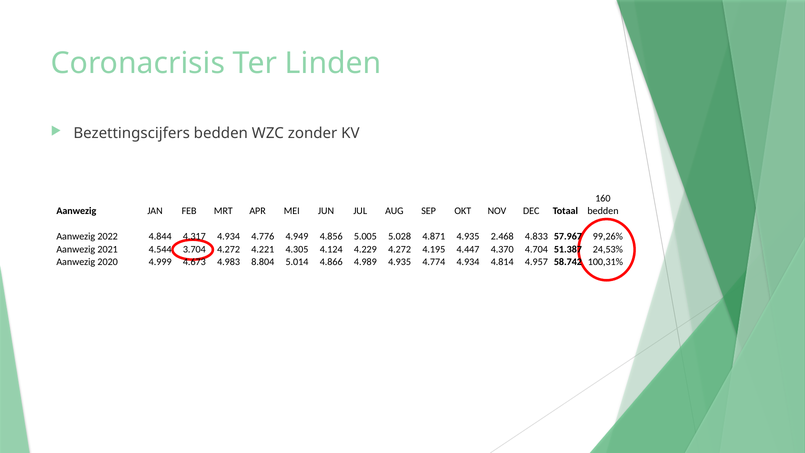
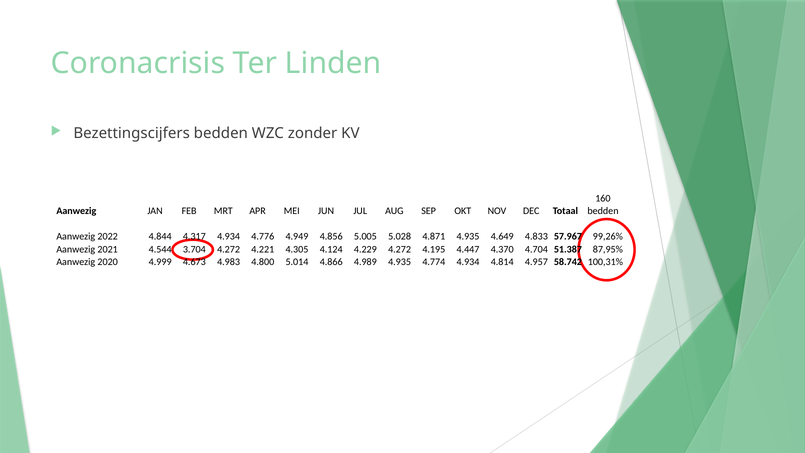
2.468: 2.468 -> 4.649 (502, 236)
24,53%: 24,53% -> 87,95% (608, 249)
8.804: 8.804 -> 4.800 (263, 262)
